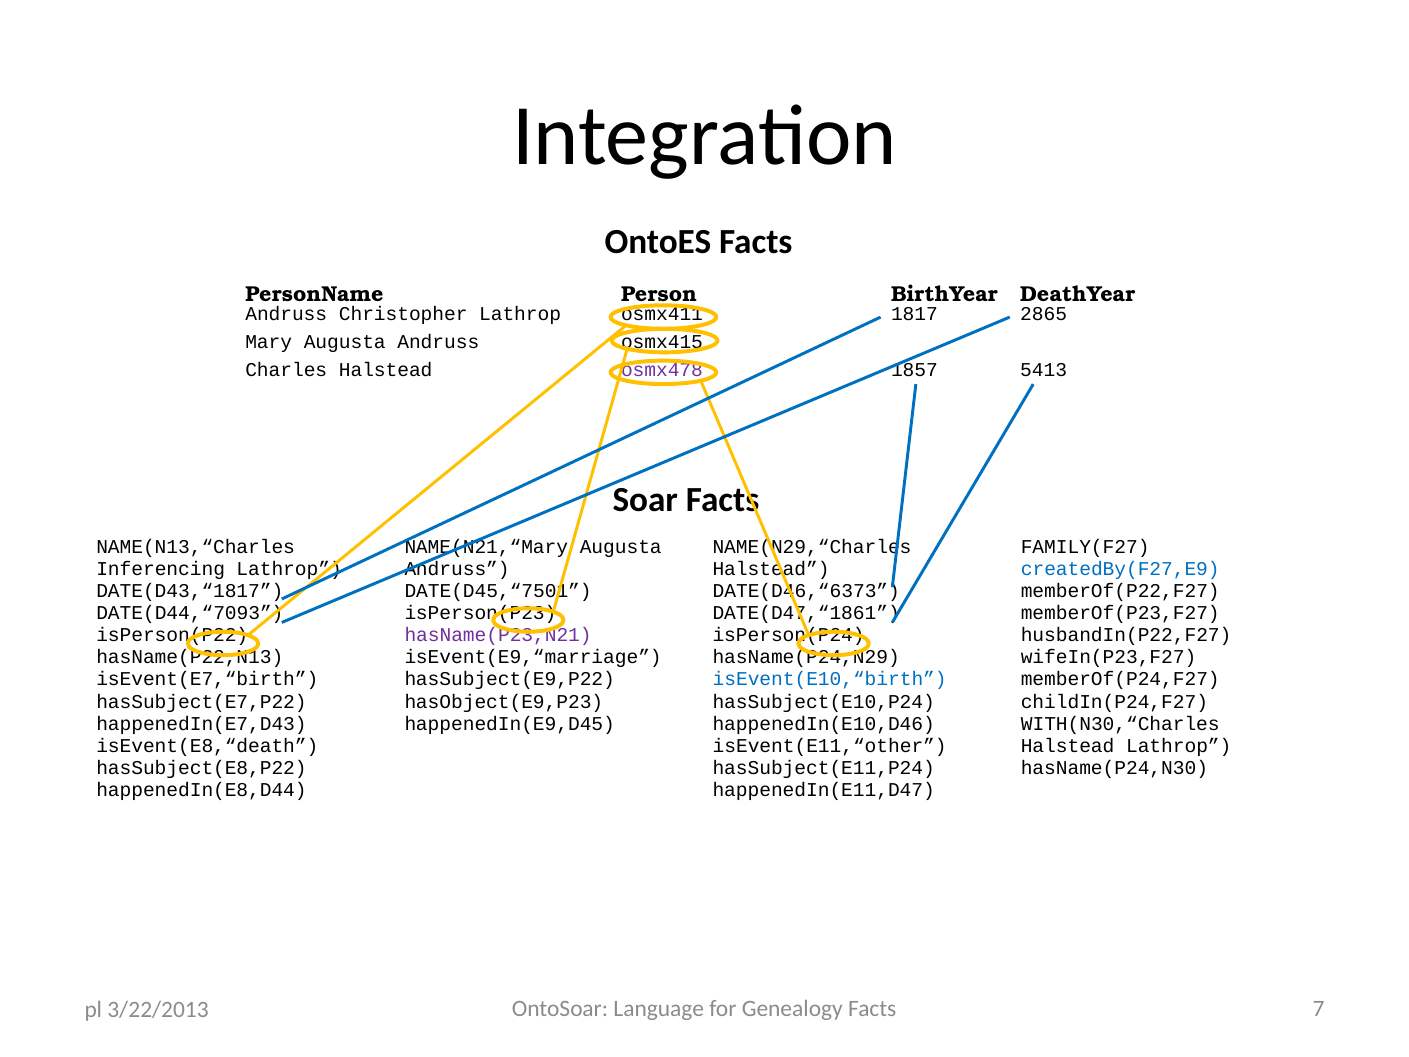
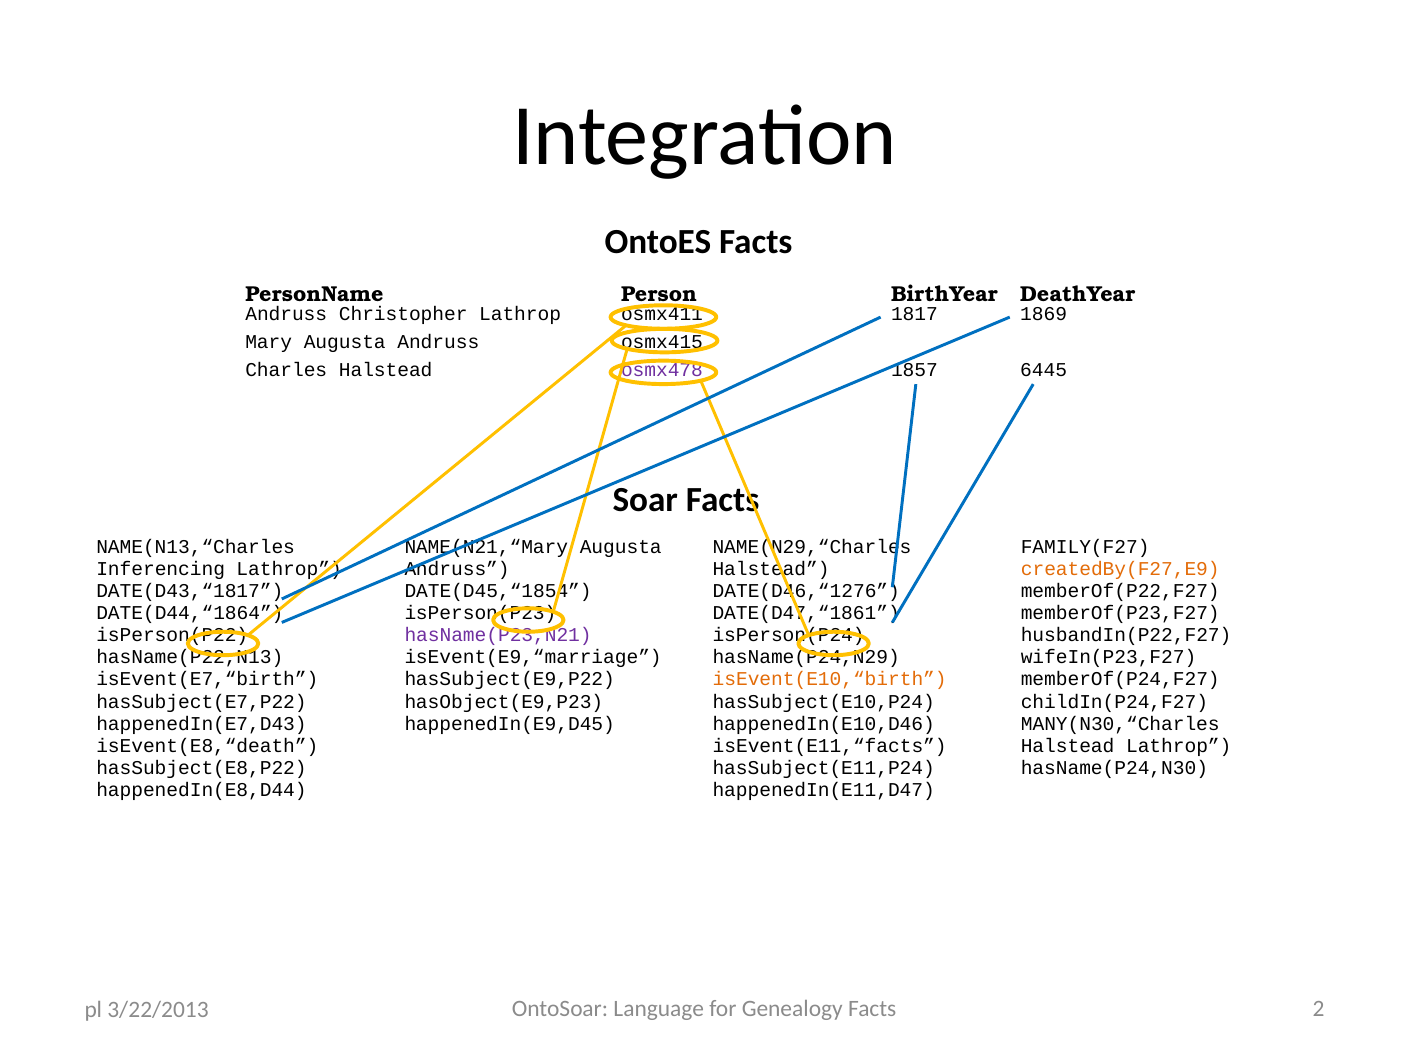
2865: 2865 -> 1869 (1044, 314)
5413: 5413 -> 6445 (1044, 370)
createdBy(F27,E9 colour: blue -> orange (1120, 569)
DATE(D45,“7501: DATE(D45,“7501 -> DATE(D45,“1854 (498, 591)
DATE(D46,“6373: DATE(D46,“6373 -> DATE(D46,“1276 (806, 591)
DATE(D44,“7093: DATE(D44,“7093 -> DATE(D44,“1864 (190, 613)
isEvent(E10,“birth colour: blue -> orange (830, 679)
WITH(N30,“Charles: WITH(N30,“Charles -> MANY(N30,“Charles (1120, 724)
isEvent(E11,“other: isEvent(E11,“other -> isEvent(E11,“facts (830, 746)
7: 7 -> 2 (1319, 1009)
